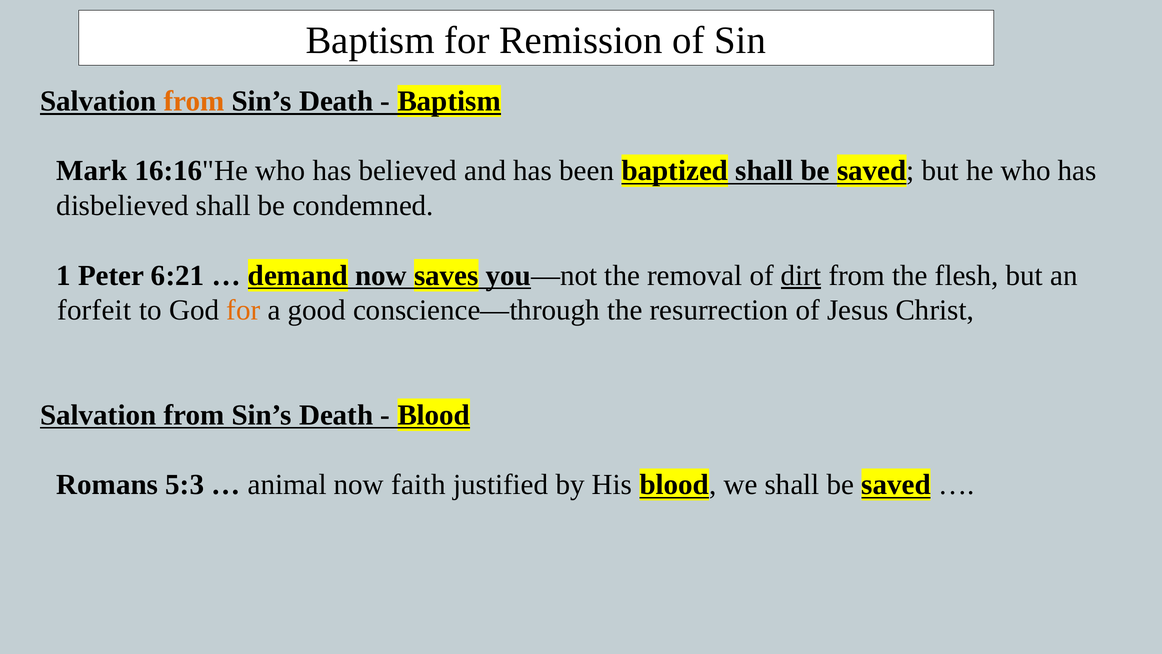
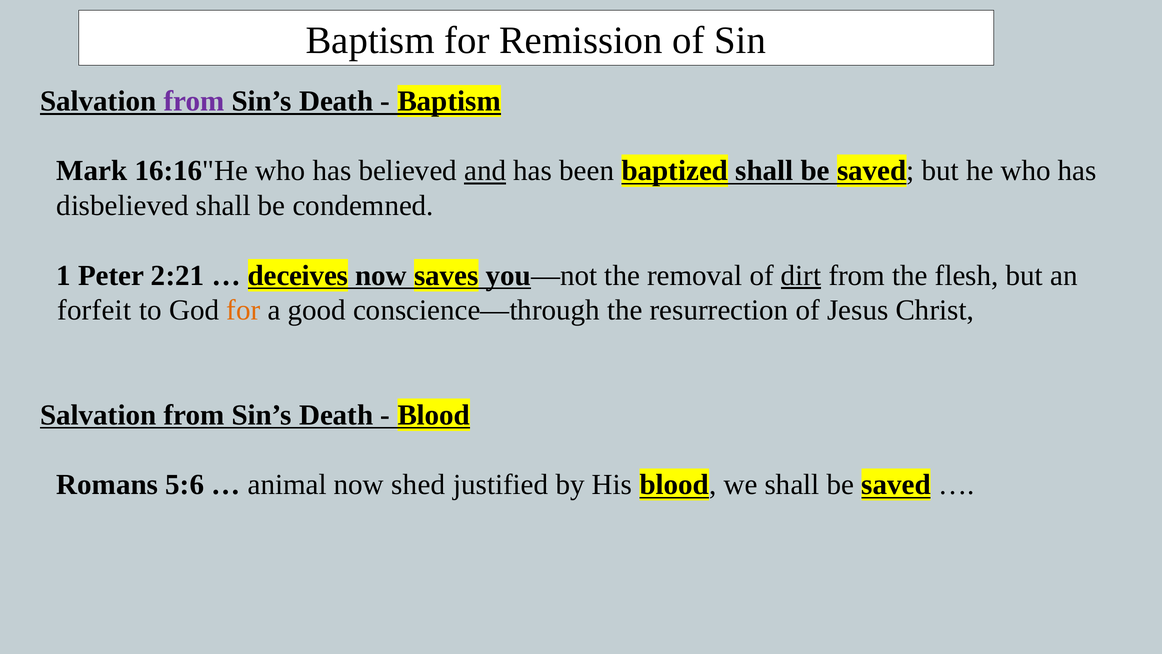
from colour: orange -> purple (194, 101)
and underline: none -> present (485, 171)
6:21: 6:21 -> 2:21 (178, 275)
demand: demand -> deceives (298, 275)
5:3: 5:3 -> 5:6 (185, 485)
faith: faith -> shed (418, 485)
